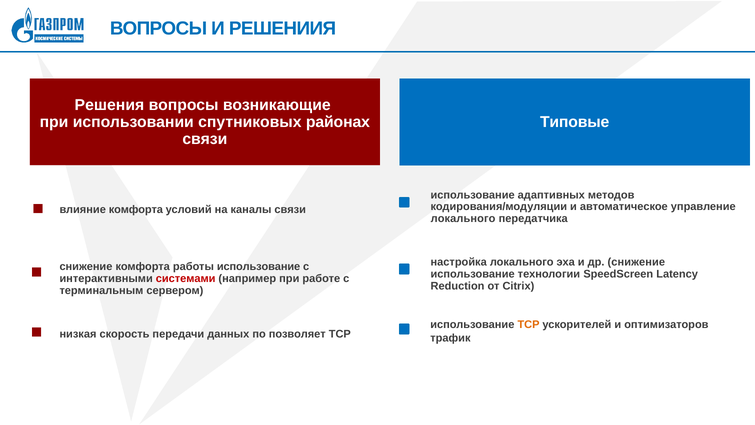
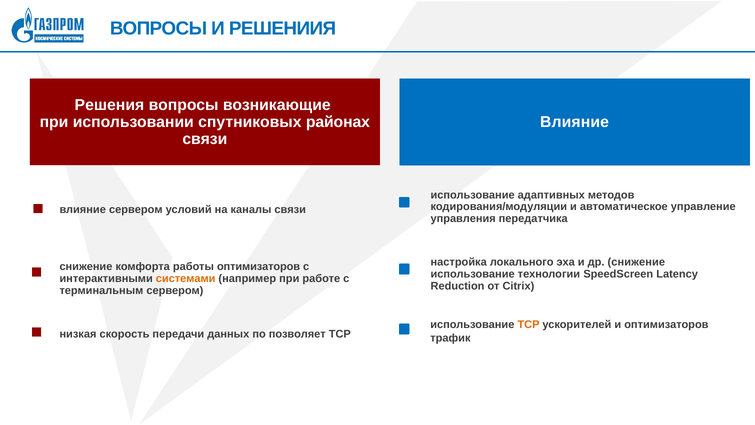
Типовые: Типовые -> Влияние (575, 122)
влияние комфорта: комфорта -> сервером (136, 210)
локального: локального -> управления (463, 219)
работы использование: использование -> оптимизаторов (259, 267)
системами colour: red -> orange (186, 279)
